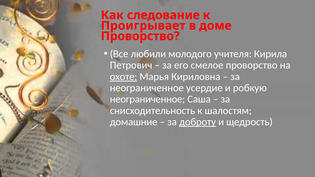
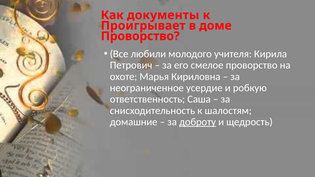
следование: следование -> документы (163, 15)
охоте underline: present -> none (123, 77)
неограниченное: неограниченное -> ответственность (147, 99)
